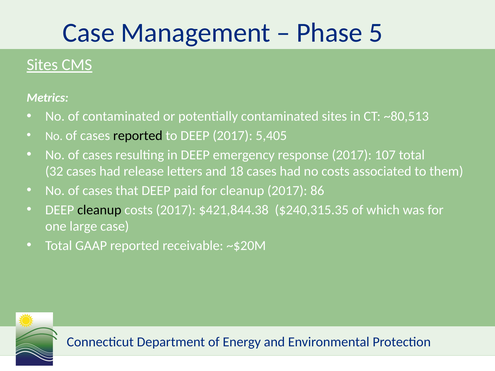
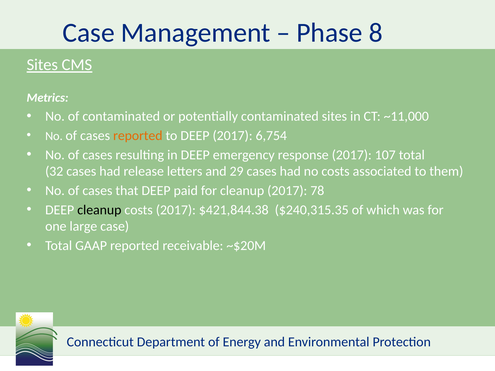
5: 5 -> 8 (376, 33)
~80,513: ~80,513 -> ~11,000 (406, 116)
reported colour: black -> orange (138, 136)
5,405: 5,405 -> 6,754 (271, 136)
18: 18 -> 29 (237, 171)
86: 86 -> 78 (317, 191)
